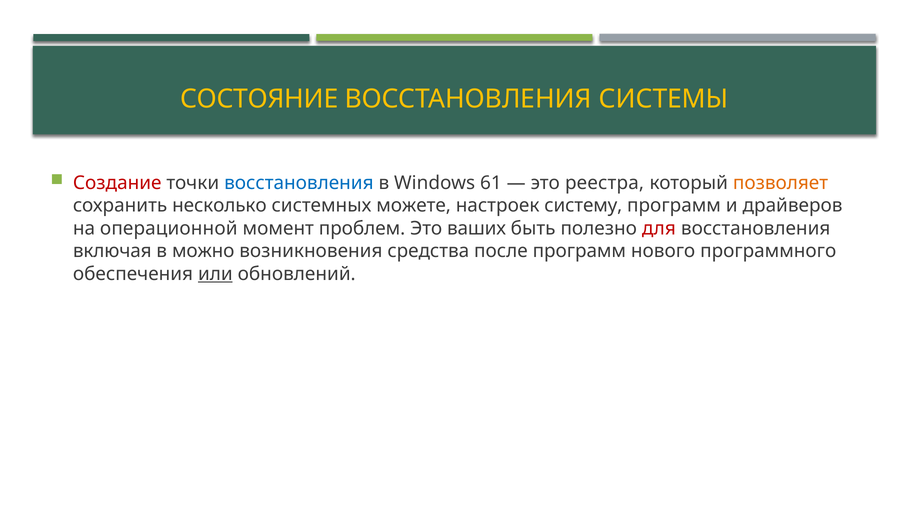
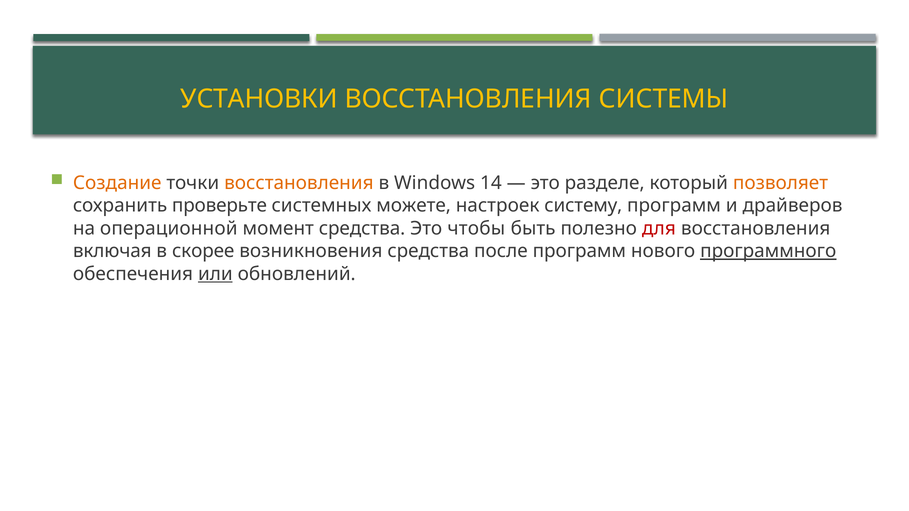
СОСТОЯНИЕ: СОСТОЯНИЕ -> УСТАНОВКИ (259, 99)
Создание colour: red -> orange (117, 183)
восстановления colour: blue -> orange (299, 183)
61: 61 -> 14 (491, 183)
реестра: реестра -> разделе (605, 183)
несколько: несколько -> проверьте (219, 206)
момент проблем: проблем -> средства (362, 228)
ваших: ваших -> чтобы (476, 228)
можно: можно -> скорее (203, 251)
программного underline: none -> present (768, 251)
